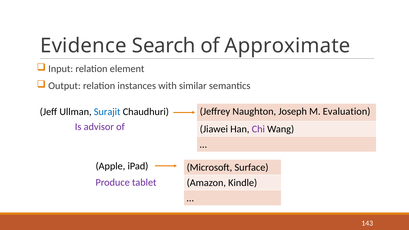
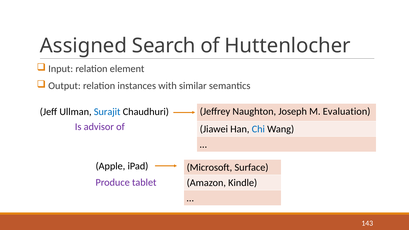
Evidence: Evidence -> Assigned (83, 46)
Approximate: Approximate -> Huttenlocher (288, 46)
Chi colour: purple -> blue (258, 129)
